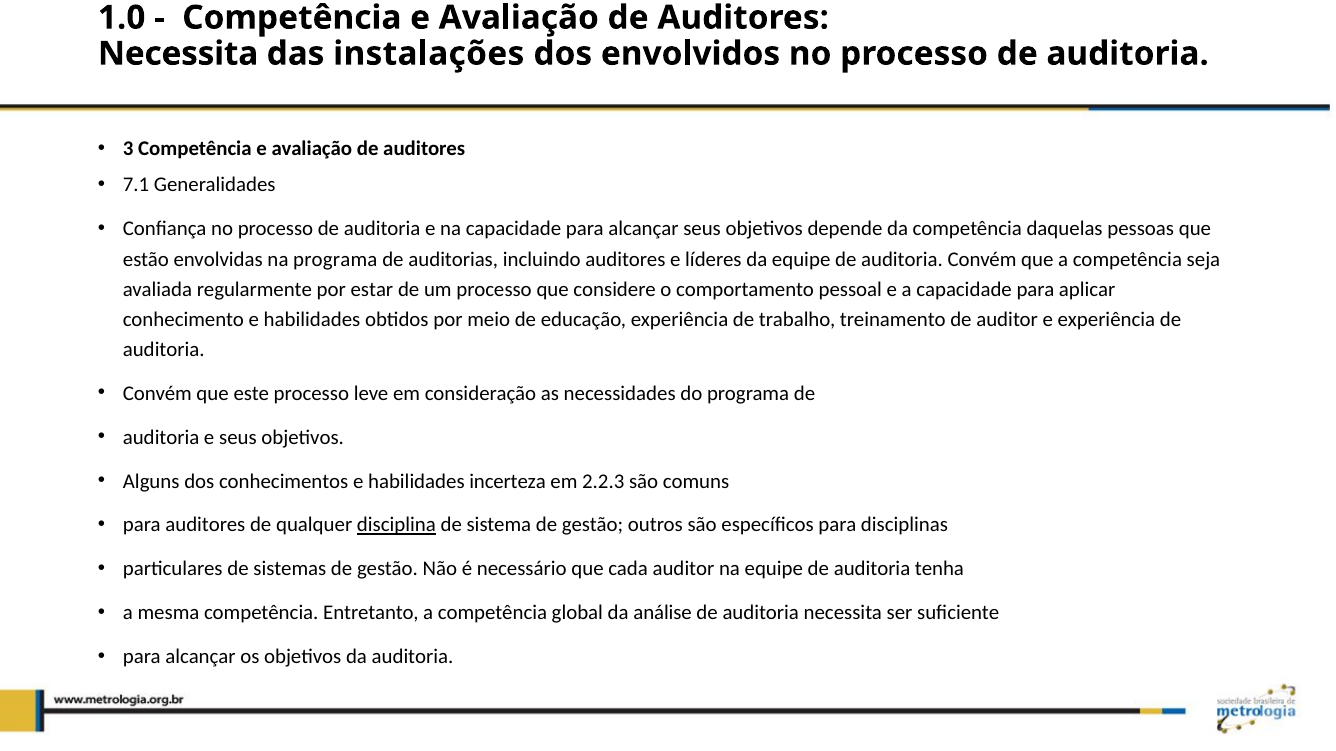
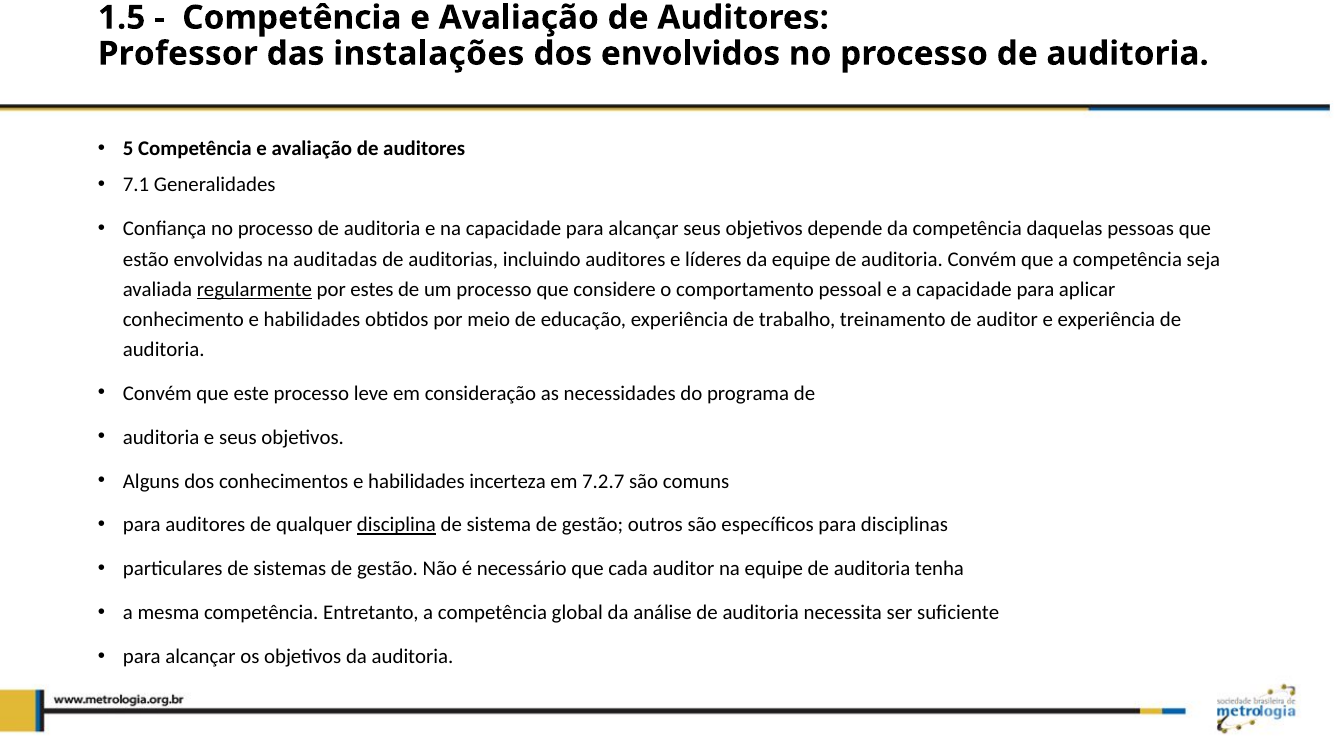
1.0: 1.0 -> 1.5 (122, 18)
Necessita: Necessita -> Professor (178, 54)
3: 3 -> 5 (128, 148)
na programa: programa -> auditadas (335, 259)
regularmente underline: none -> present (254, 289)
estar: estar -> estes (372, 289)
2.2.3: 2.2.3 -> 7.2.7 (603, 481)
